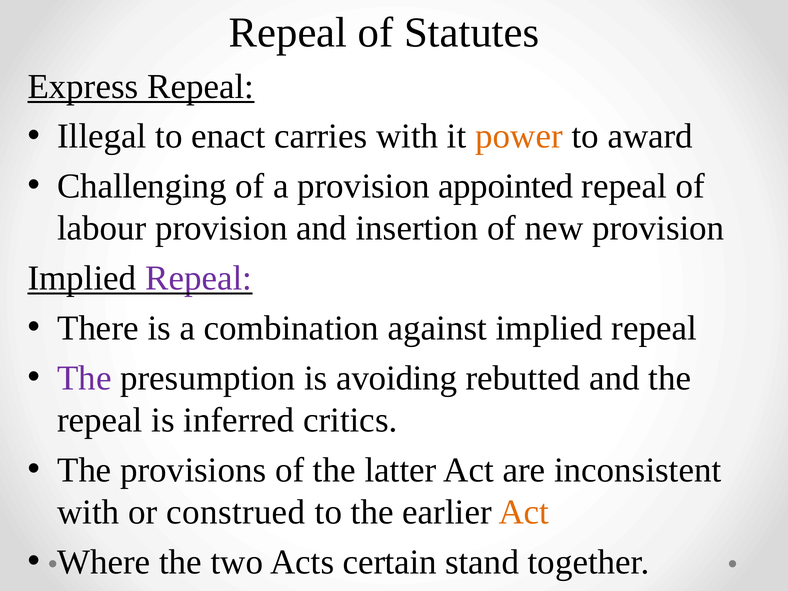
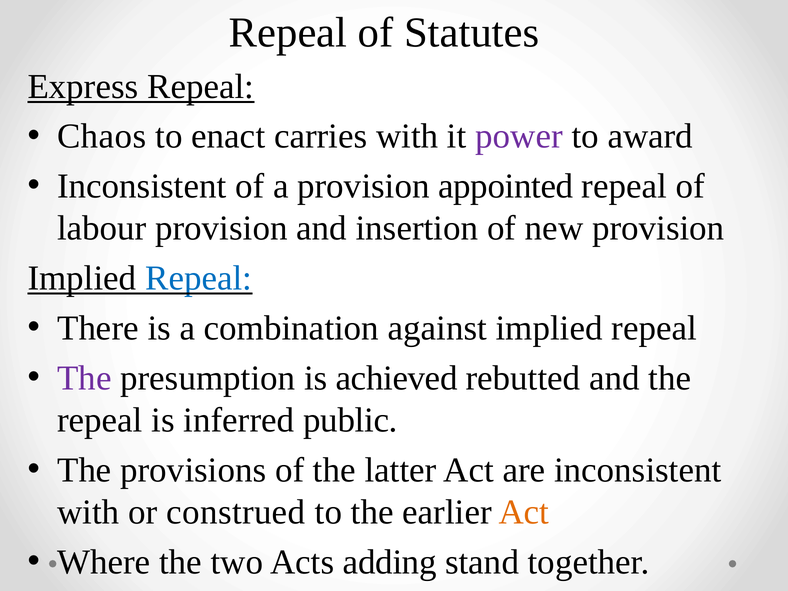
Illegal: Illegal -> Chaos (102, 136)
power colour: orange -> purple (519, 136)
Challenging: Challenging -> Inconsistent (142, 186)
Repeal colour: purple -> blue (199, 278)
avoiding: avoiding -> achieved (397, 378)
critics: critics -> public (350, 420)
certain: certain -> adding (390, 562)
